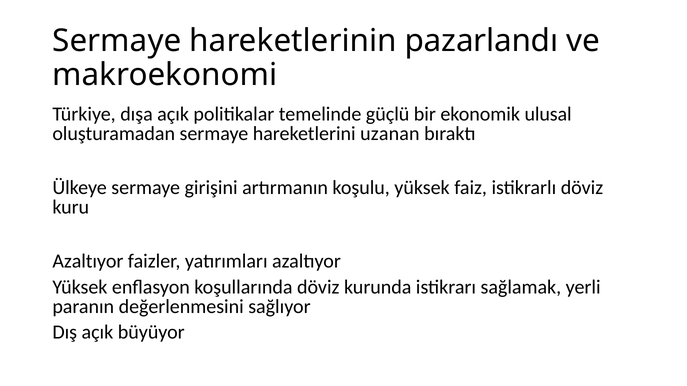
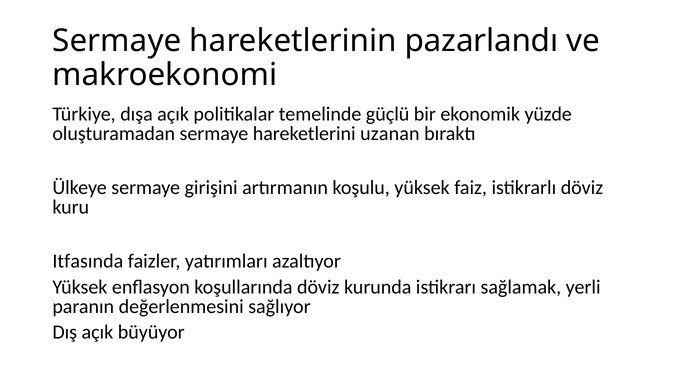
ulusal: ulusal -> yüzde (548, 114)
Azaltıyor: Azaltıyor -> Itfasında (88, 261)
